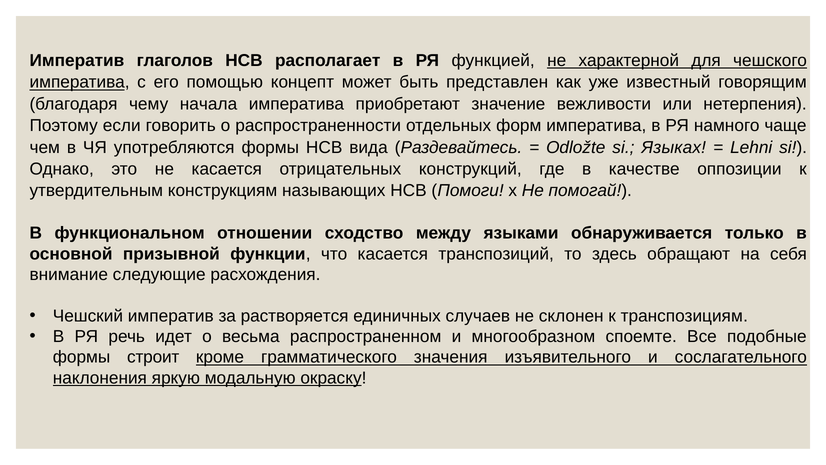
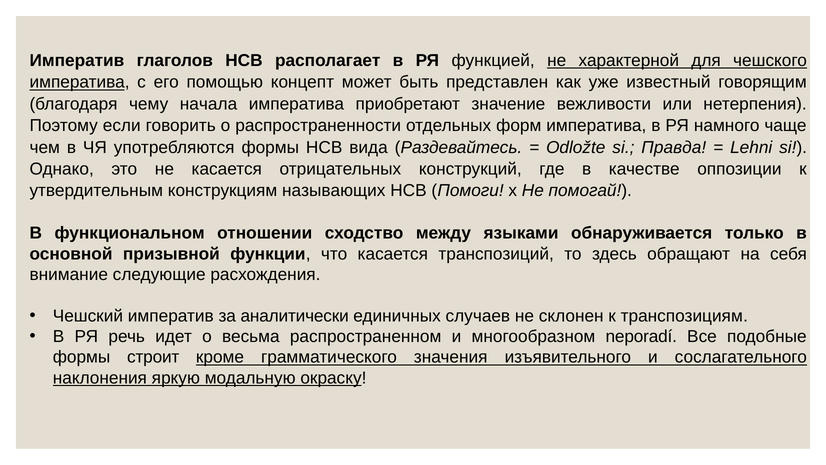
Языках: Языках -> Правда (674, 147)
растворяется: растворяется -> аналитически (295, 316)
споемте: споемте -> neporadí (641, 336)
